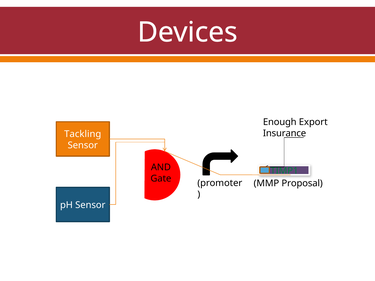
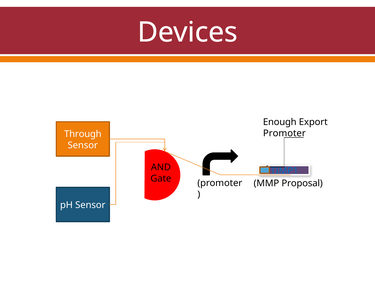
Insurance: Insurance -> Promoter (284, 133)
Tackling: Tackling -> Through (83, 134)
TIMP1 colour: green -> blue (284, 171)
